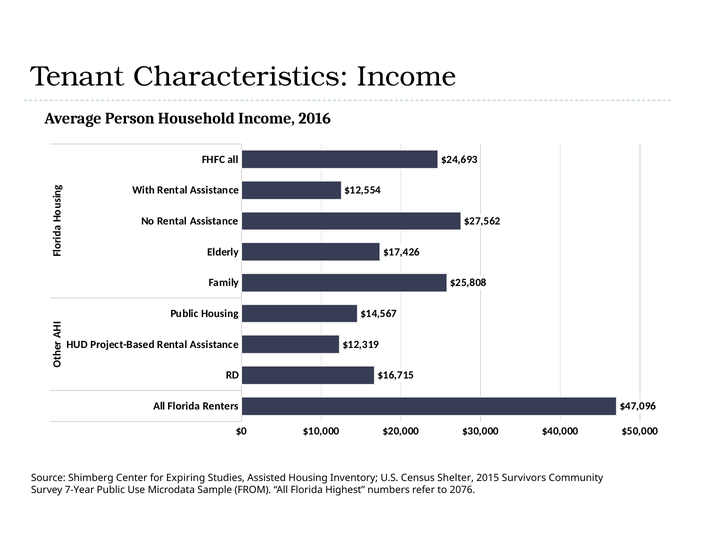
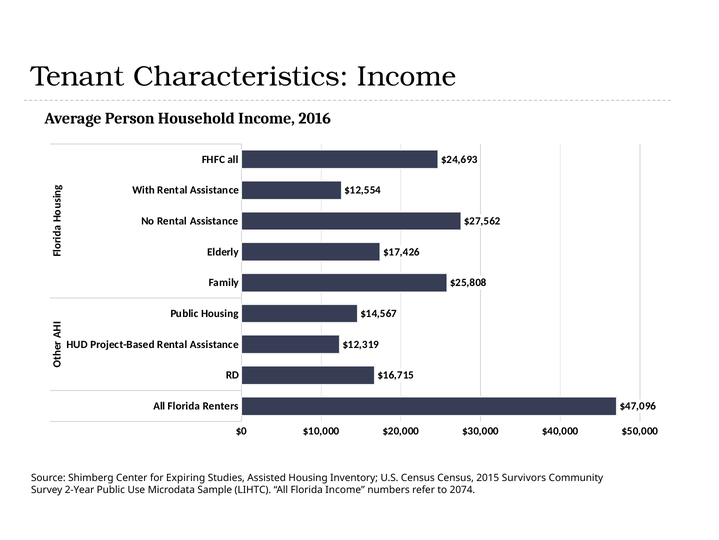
Census Shelter: Shelter -> Census (456, 477)
7-Year: 7-Year -> 2-Year (80, 489)
FROM: FROM -> LIHTC (253, 489)
Florida Highest: Highest -> Income (345, 489)
2076: 2076 -> 2074 (462, 489)
